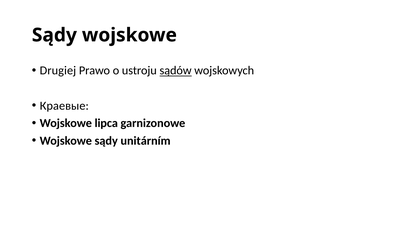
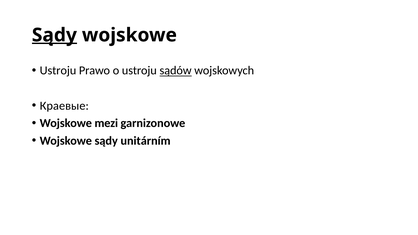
Sądy underline: none -> present (54, 35)
Drugiej: Drugiej -> Ustroju (58, 71)
lipca: lipca -> mezi (106, 123)
